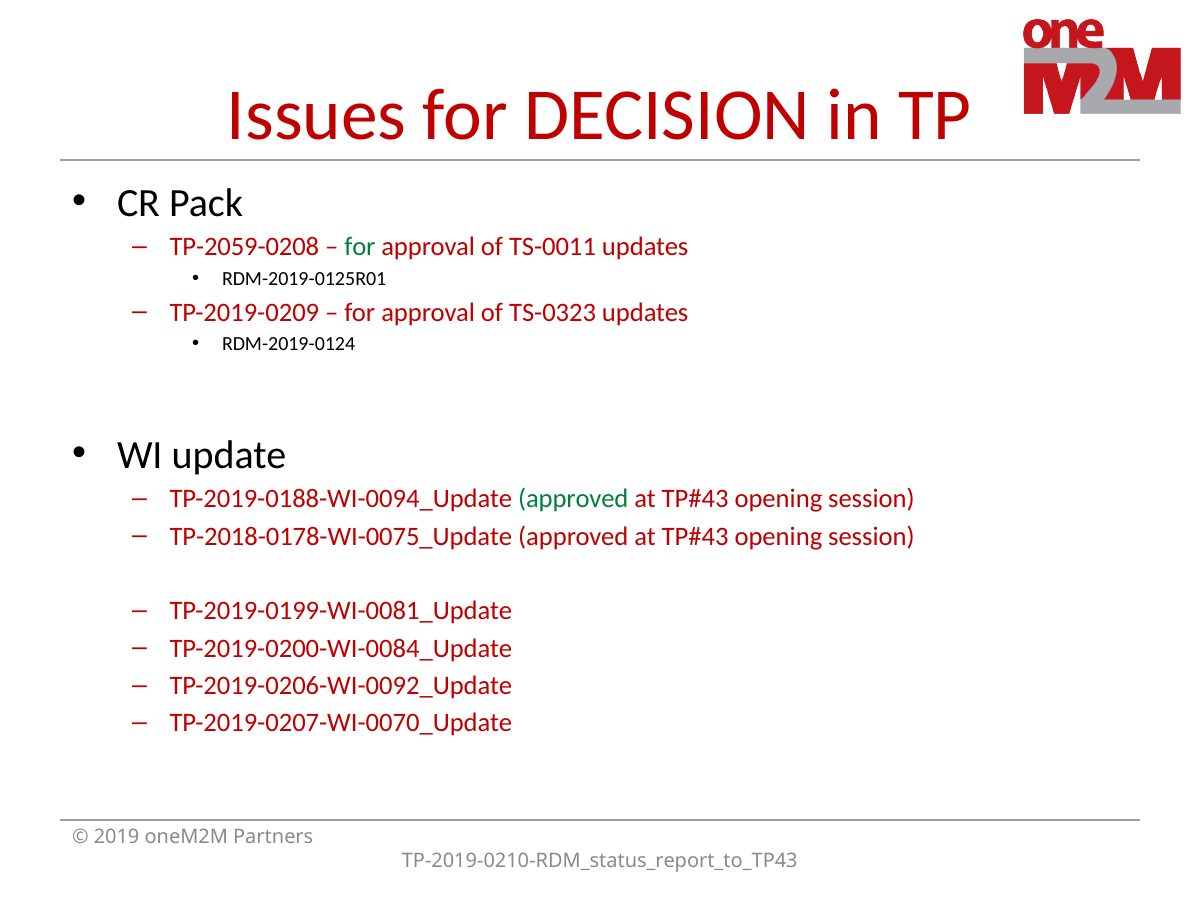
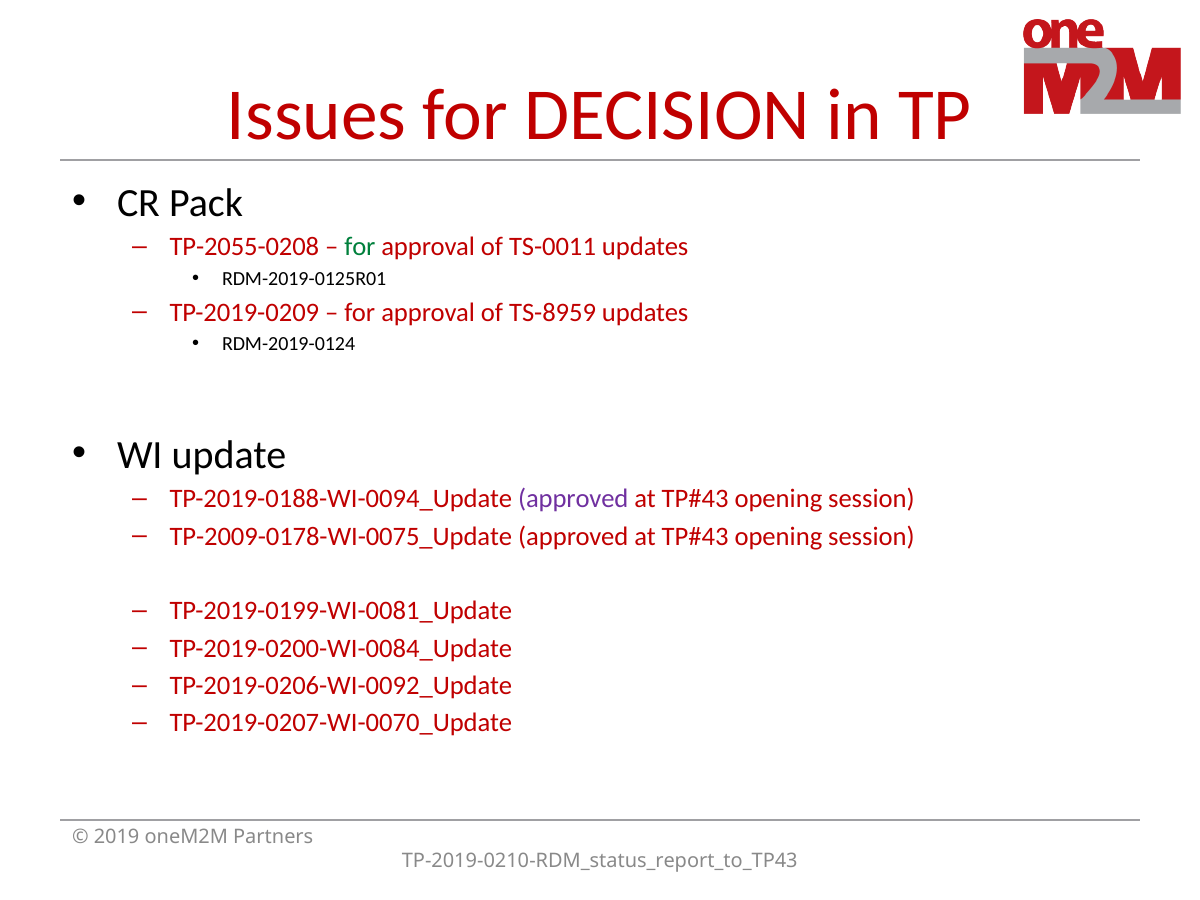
TP-2059-0208: TP-2059-0208 -> TP-2055-0208 (244, 247)
TS-0323: TS-0323 -> TS-8959 (553, 313)
approved colour: green -> purple (573, 499)
TP-2018-0178-WI-0075_Update: TP-2018-0178-WI-0075_Update -> TP-2009-0178-WI-0075_Update (341, 536)
